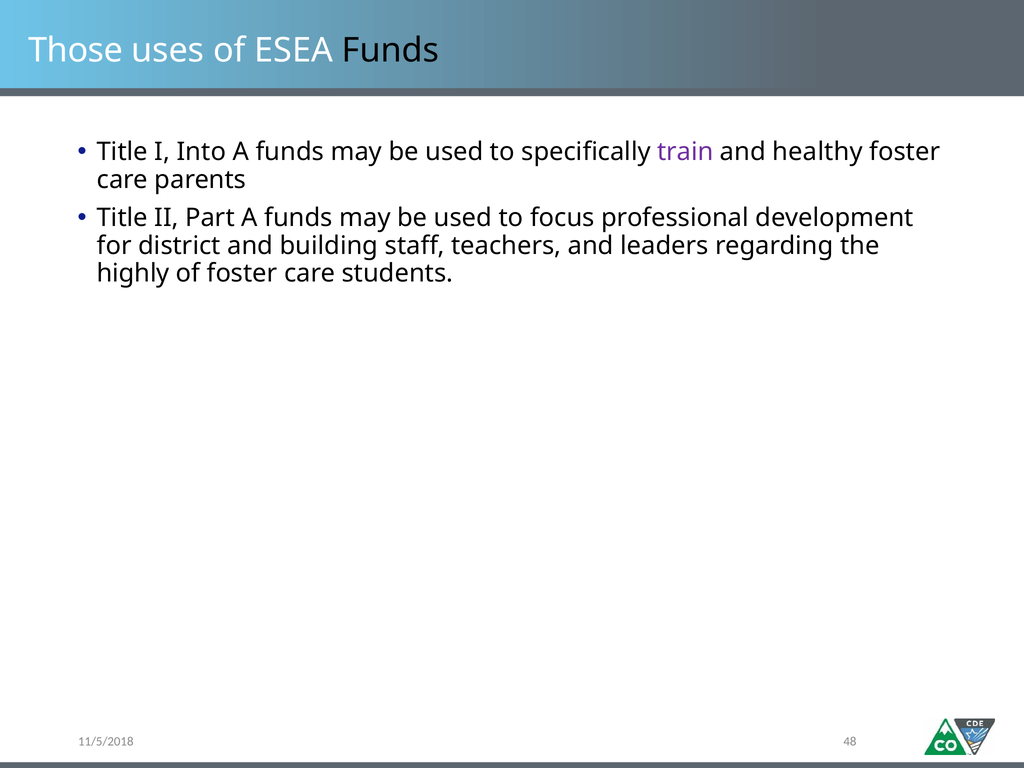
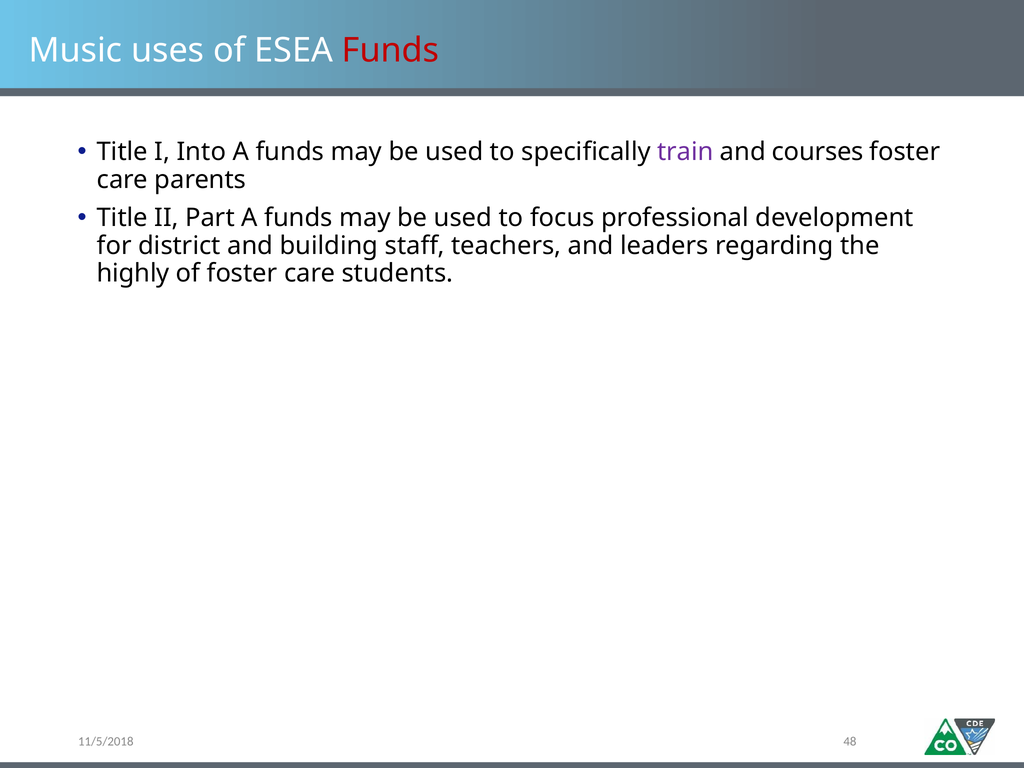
Those: Those -> Music (76, 50)
Funds colour: black -> red (391, 50)
healthy: healthy -> courses (818, 152)
